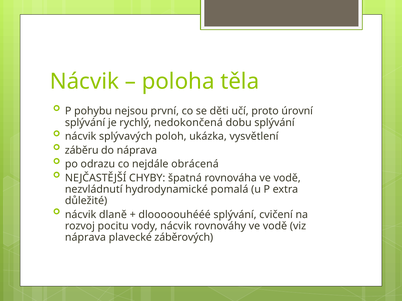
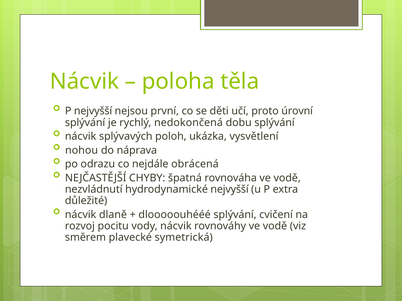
P pohybu: pohybu -> nejvyšší (93, 111)
záběru: záběru -> nohou (82, 150)
hydrodynamické pomalá: pomalá -> nejvyšší (230, 190)
náprava: náprava -> směrem (85, 238)
záběrových: záběrových -> symetrická (184, 238)
